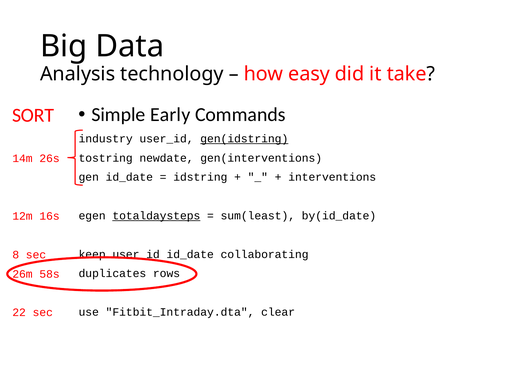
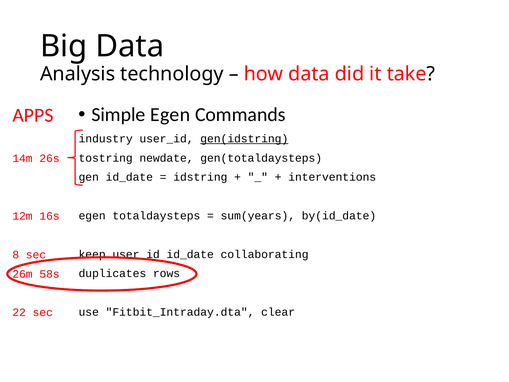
how easy: easy -> data (309, 74)
Simple Early: Early -> Egen (170, 115)
SORT: SORT -> APPS (33, 115)
gen(interventions: gen(interventions -> gen(totaldaysteps (261, 158)
totaldaysteps underline: present -> none (156, 216)
sum(least: sum(least -> sum(years (258, 216)
